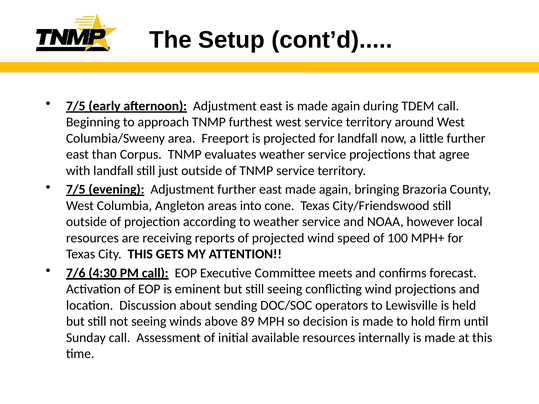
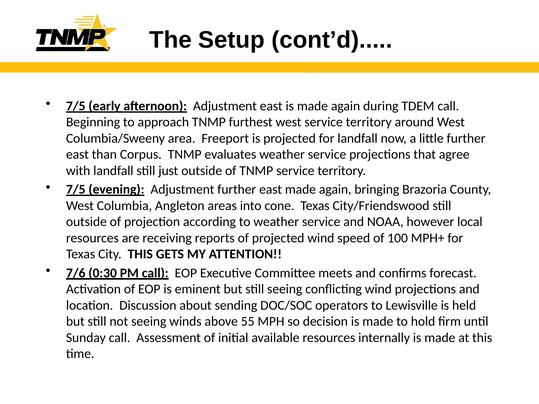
4:30: 4:30 -> 0:30 (103, 273)
89: 89 -> 55 (248, 322)
